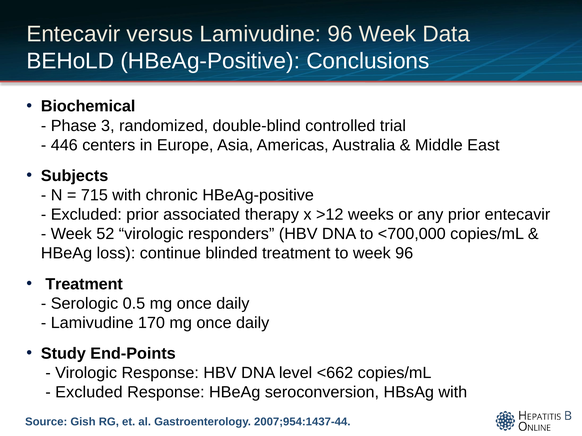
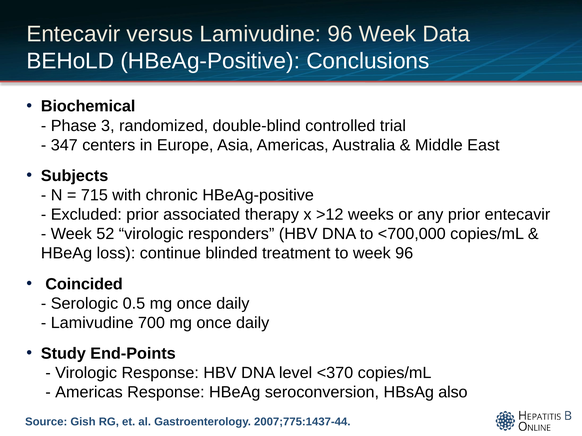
446: 446 -> 347 (64, 145)
Treatment: Treatment -> Coincided (84, 284)
170: 170 -> 700 (151, 323)
<662: <662 -> <370 (335, 373)
Excluded: Excluded -> Americas (89, 393)
HBsAg with: with -> also (453, 393)
2007;954:1437-44: 2007;954:1437-44 -> 2007;775:1437-44 (302, 422)
